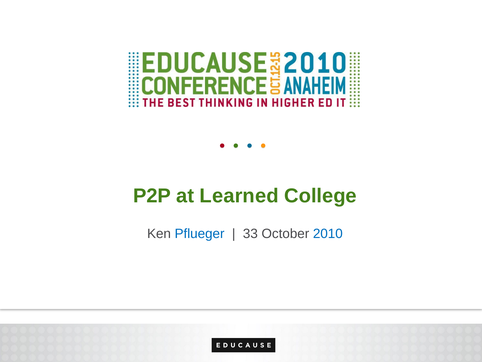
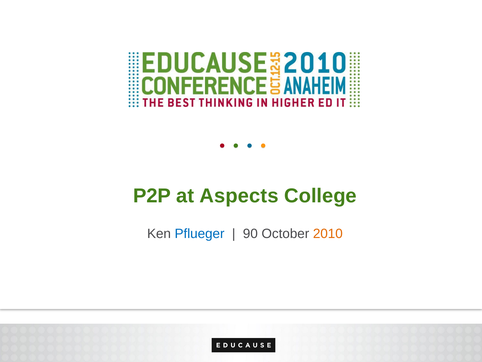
Learned: Learned -> Aspects (239, 196)
33: 33 -> 90 (250, 233)
2010 colour: blue -> orange (328, 233)
